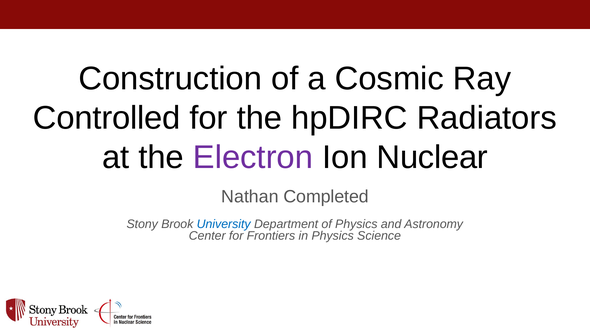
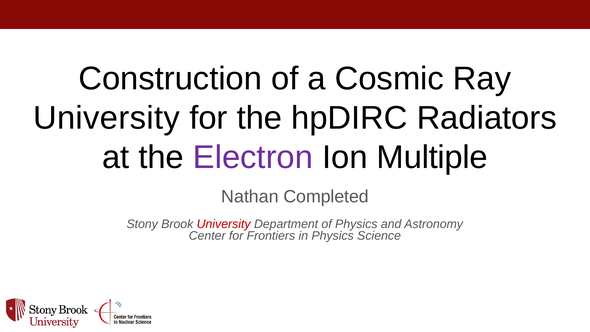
Controlled: Controlled -> University (106, 118)
Nuclear: Nuclear -> Multiple (432, 157)
University colour: blue -> red (224, 224)
